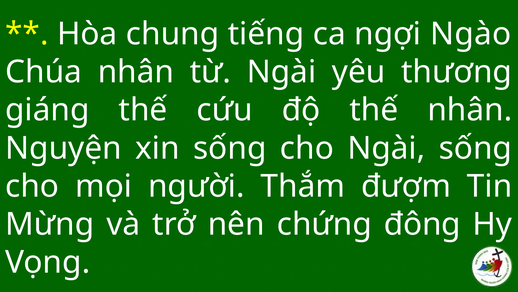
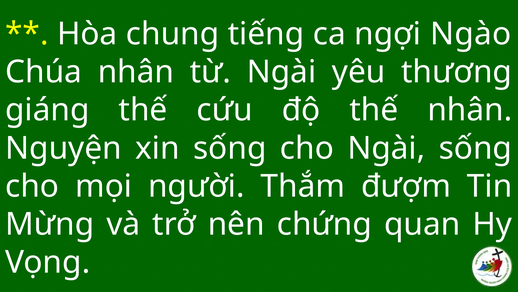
đông: đông -> quan (422, 224)
